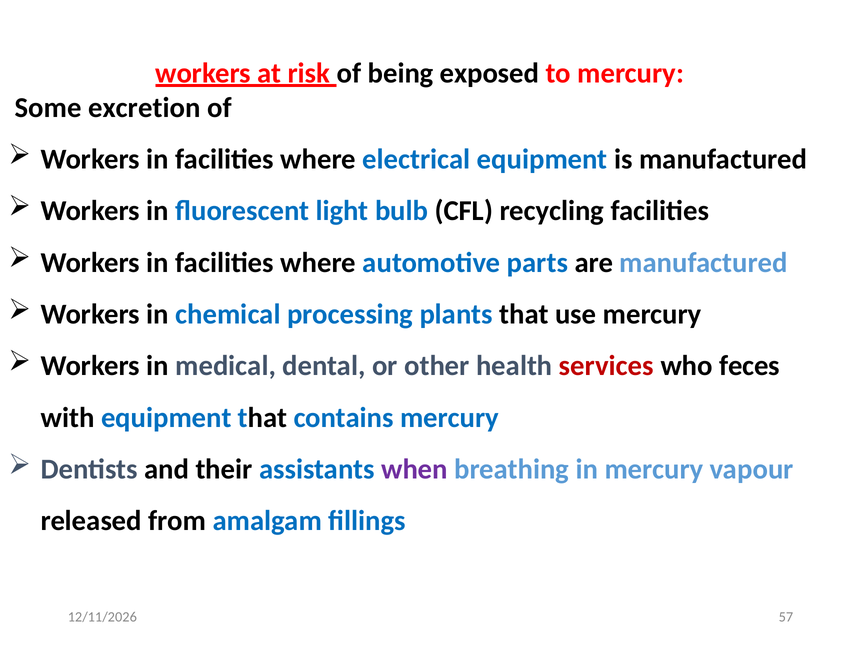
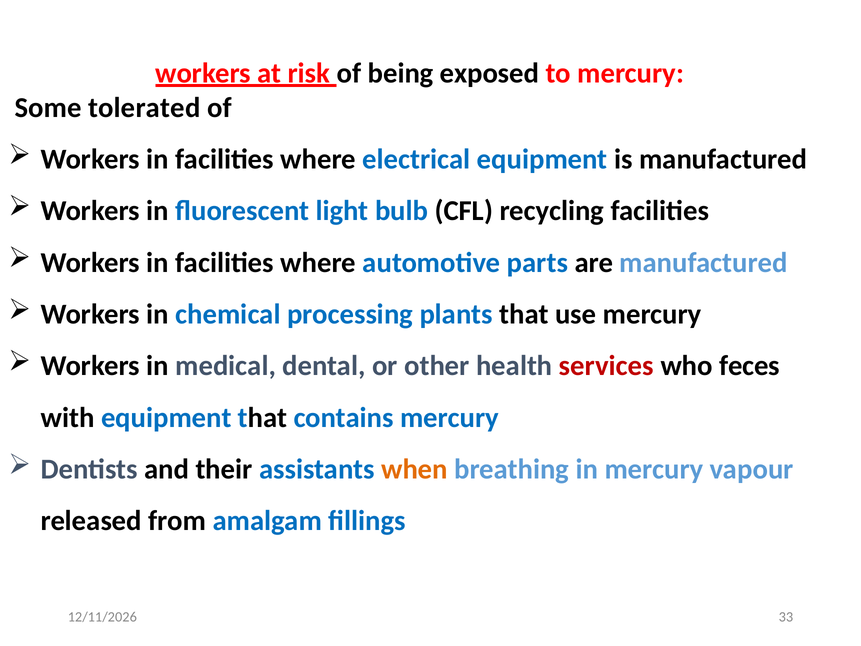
excretion: excretion -> tolerated (144, 108)
when colour: purple -> orange (414, 469)
57: 57 -> 33 (786, 617)
